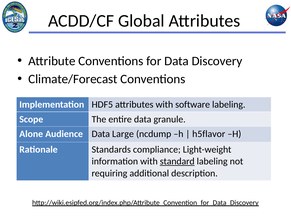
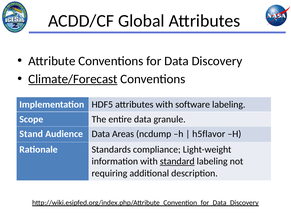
Climate/Forecast underline: none -> present (73, 79)
Alone: Alone -> Stand (31, 134)
Large: Large -> Areas (123, 134)
